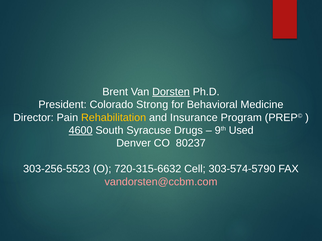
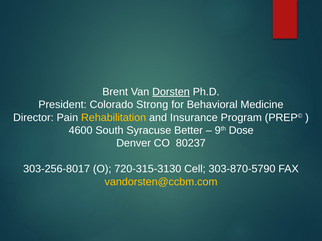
4600 underline: present -> none (81, 131)
Drugs: Drugs -> Better (188, 131)
Used: Used -> Dose (241, 131)
303-256-5523: 303-256-5523 -> 303-256-8017 (57, 169)
720-315-6632: 720-315-6632 -> 720-315-3130 (148, 169)
303-574-5790: 303-574-5790 -> 303-870-5790 (242, 169)
vandorsten@ccbm.com colour: pink -> yellow (161, 182)
